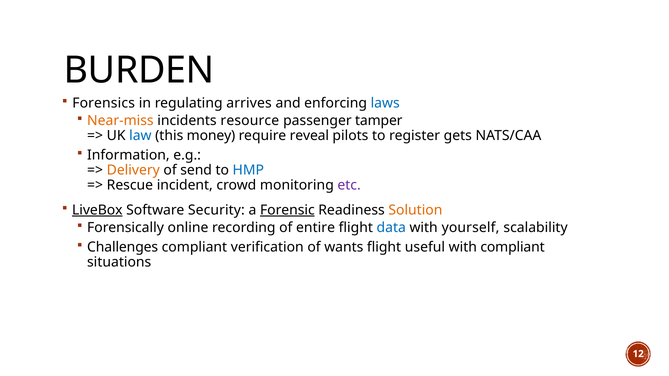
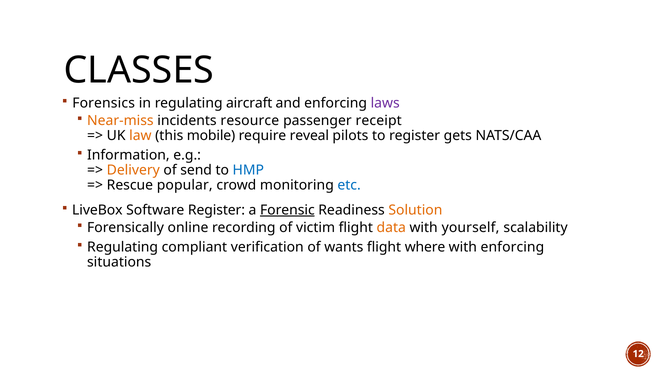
BURDEN: BURDEN -> CLASSES (139, 71)
arrives: arrives -> aircraft (249, 103)
laws colour: blue -> purple (385, 103)
tamper: tamper -> receipt (379, 121)
law colour: blue -> orange (140, 136)
money: money -> mobile (211, 136)
incident: incident -> popular (185, 185)
etc colour: purple -> blue (349, 185)
LiveBox underline: present -> none (97, 210)
Software Security: Security -> Register (216, 210)
entire: entire -> victim (316, 228)
data colour: blue -> orange (391, 228)
Challenges: Challenges -> Regulating (123, 247)
useful: useful -> where (425, 247)
with compliant: compliant -> enforcing (512, 247)
